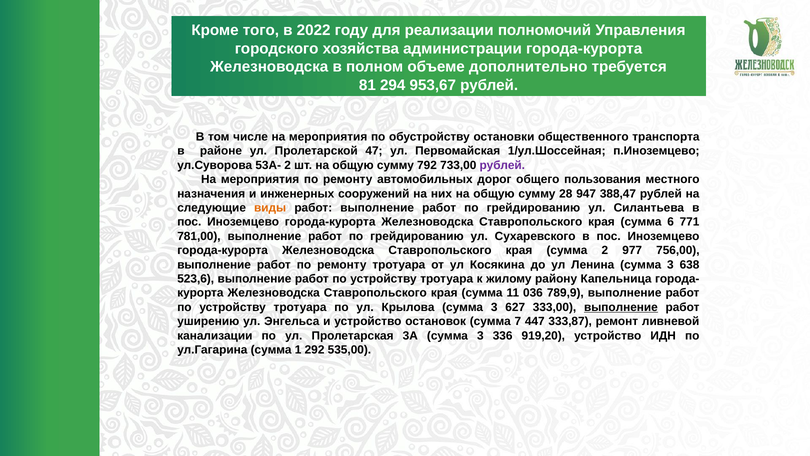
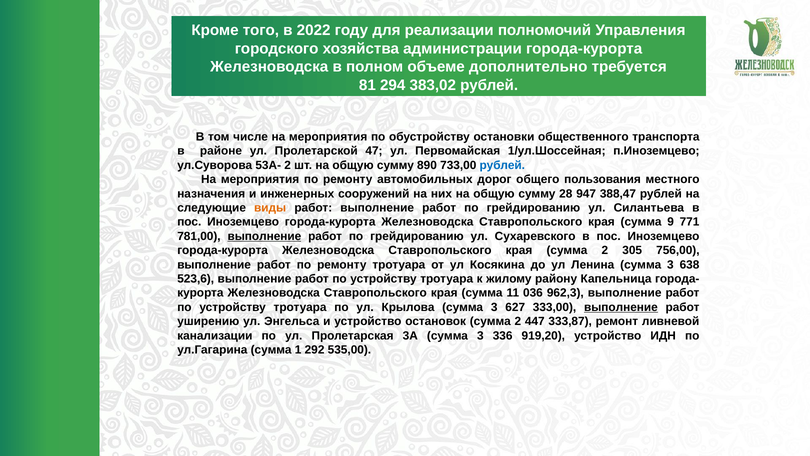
953,67: 953,67 -> 383,02 (433, 85)
792: 792 -> 890 (427, 165)
рублей colour: purple -> blue (502, 165)
6: 6 -> 9 (671, 222)
выполнение underline: none -> present (264, 236)
977: 977 -> 305 (632, 250)
789,9: 789,9 -> 962,3 (565, 293)
остановок сумма 7: 7 -> 2 (518, 321)
